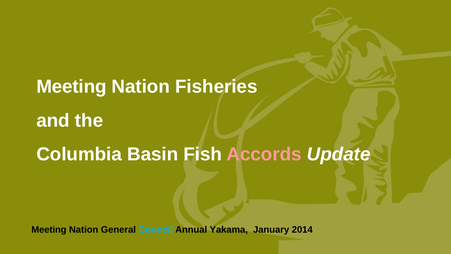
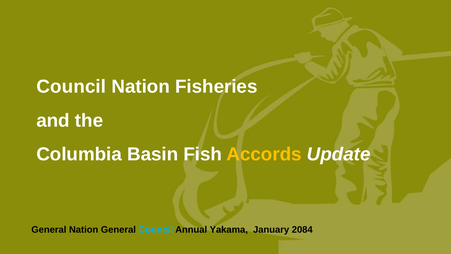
Meeting: Meeting -> Council (71, 87)
Accords colour: pink -> yellow (264, 154)
Meeting: Meeting -> General (49, 229)
2014: 2014 -> 2084 (302, 229)
